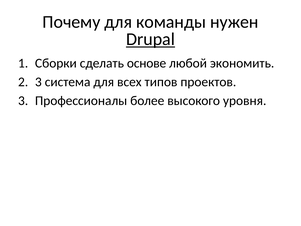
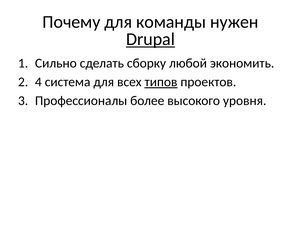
Сборки: Сборки -> Сильно (56, 63)
основе: основе -> сборку (146, 63)
3: 3 -> 4 (38, 82)
типов underline: none -> present (161, 82)
